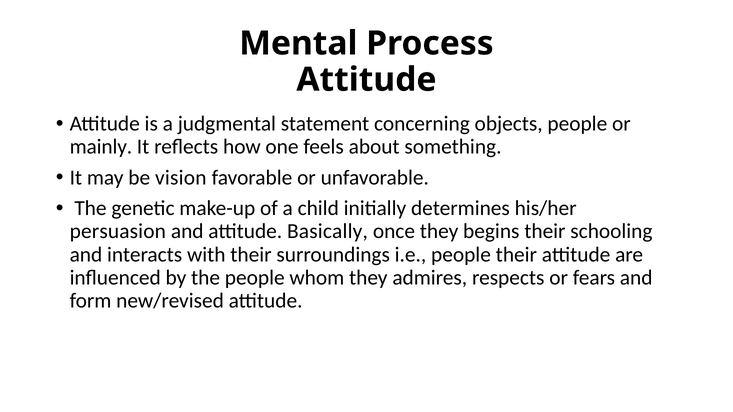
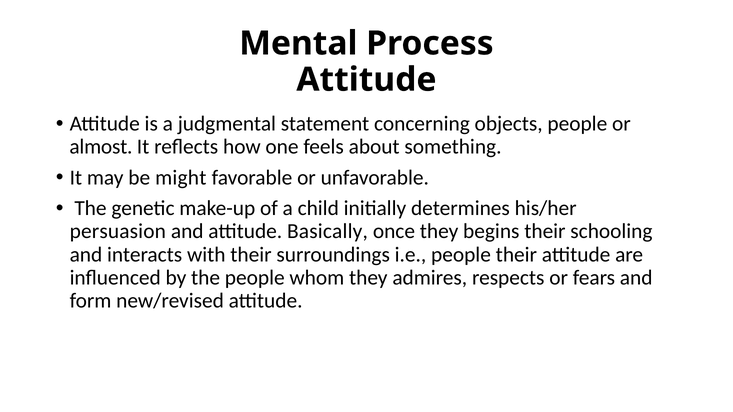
mainly: mainly -> almost (101, 147)
vision: vision -> might (181, 178)
